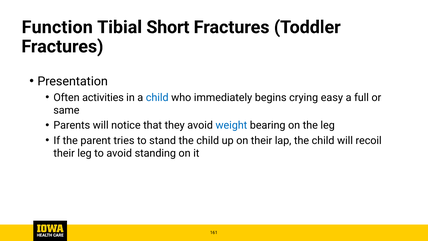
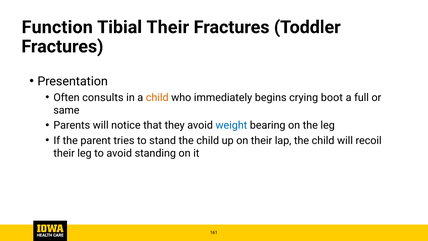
Tibial Short: Short -> Their (168, 27)
activities: activities -> consults (103, 97)
child colour: blue -> orange (157, 97)
easy: easy -> boot (332, 97)
